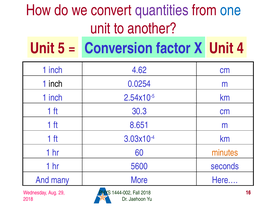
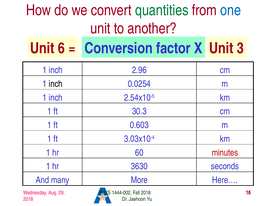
quantities colour: purple -> green (162, 10)
5: 5 -> 6 (61, 48)
4: 4 -> 3 (240, 48)
4.62: 4.62 -> 2.96 (139, 70)
8.651: 8.651 -> 0.603 (139, 125)
minutes colour: orange -> red (225, 152)
5600: 5600 -> 3630 (139, 166)
